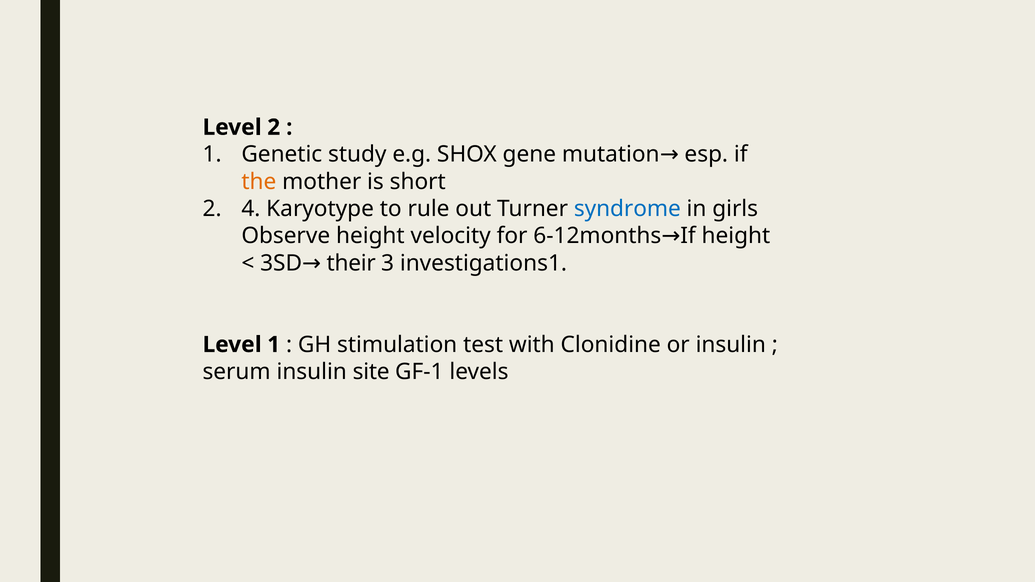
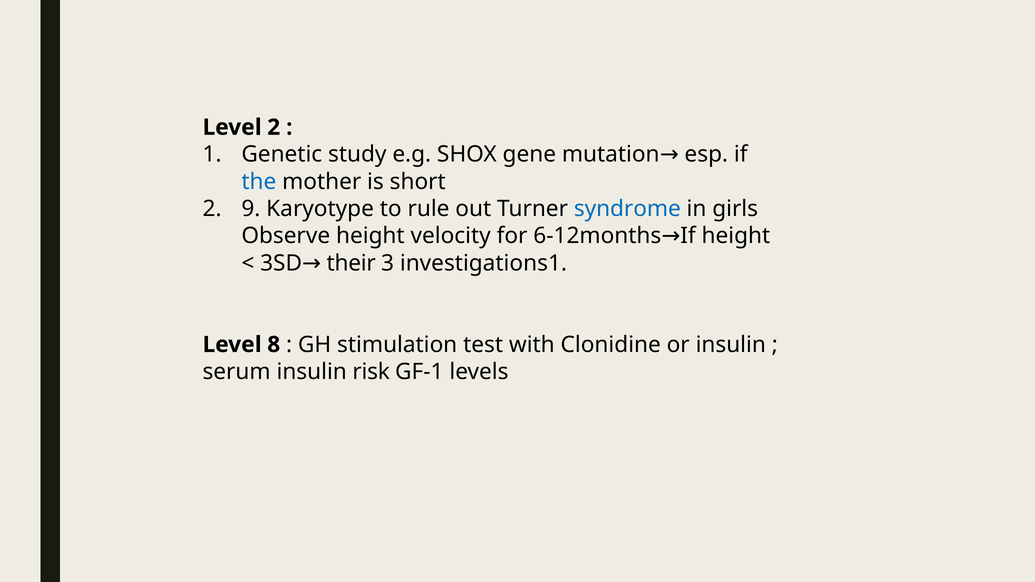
the colour: orange -> blue (259, 182)
4: 4 -> 9 (251, 209)
Level 1: 1 -> 8 (274, 345)
site: site -> risk (371, 372)
